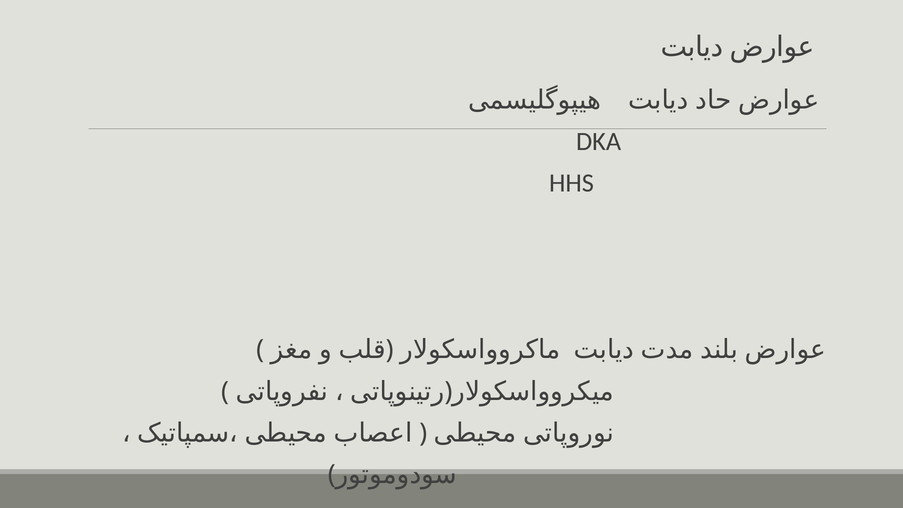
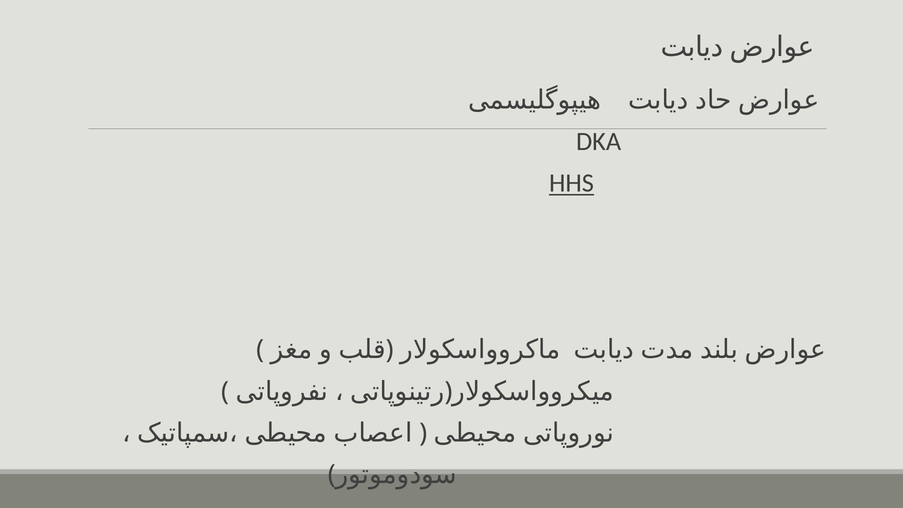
HHS underline: none -> present (571, 183)
